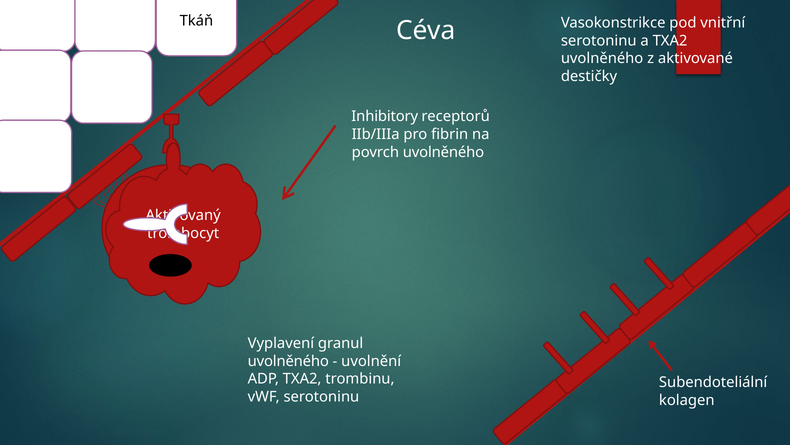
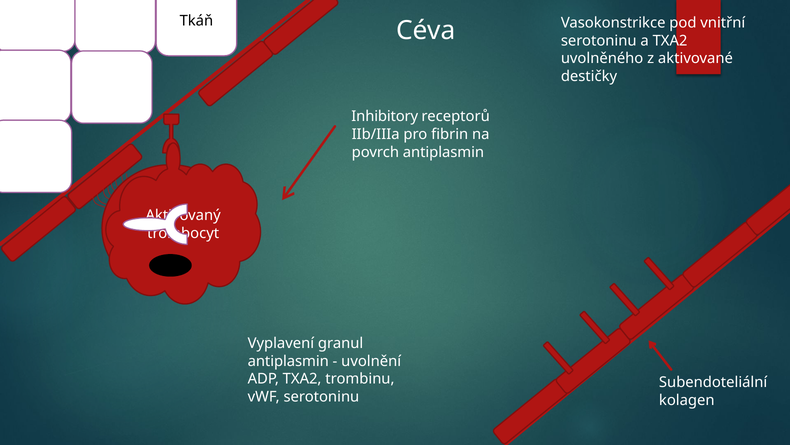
povrch uvolněného: uvolněného -> antiplasmin (443, 152)
uvolněného: uvolněného -> antiplasmin (288, 361)
